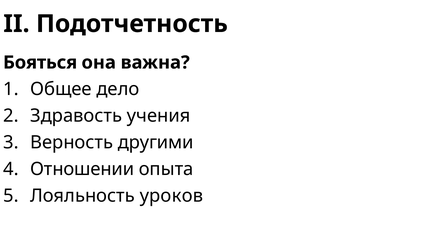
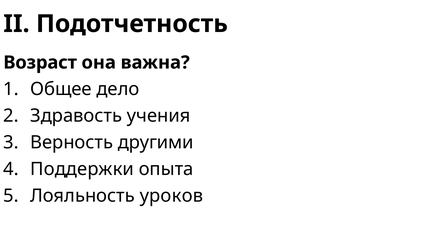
Бояться: Бояться -> Возраст (40, 63)
Отношении: Отношении -> Поддержки (82, 169)
